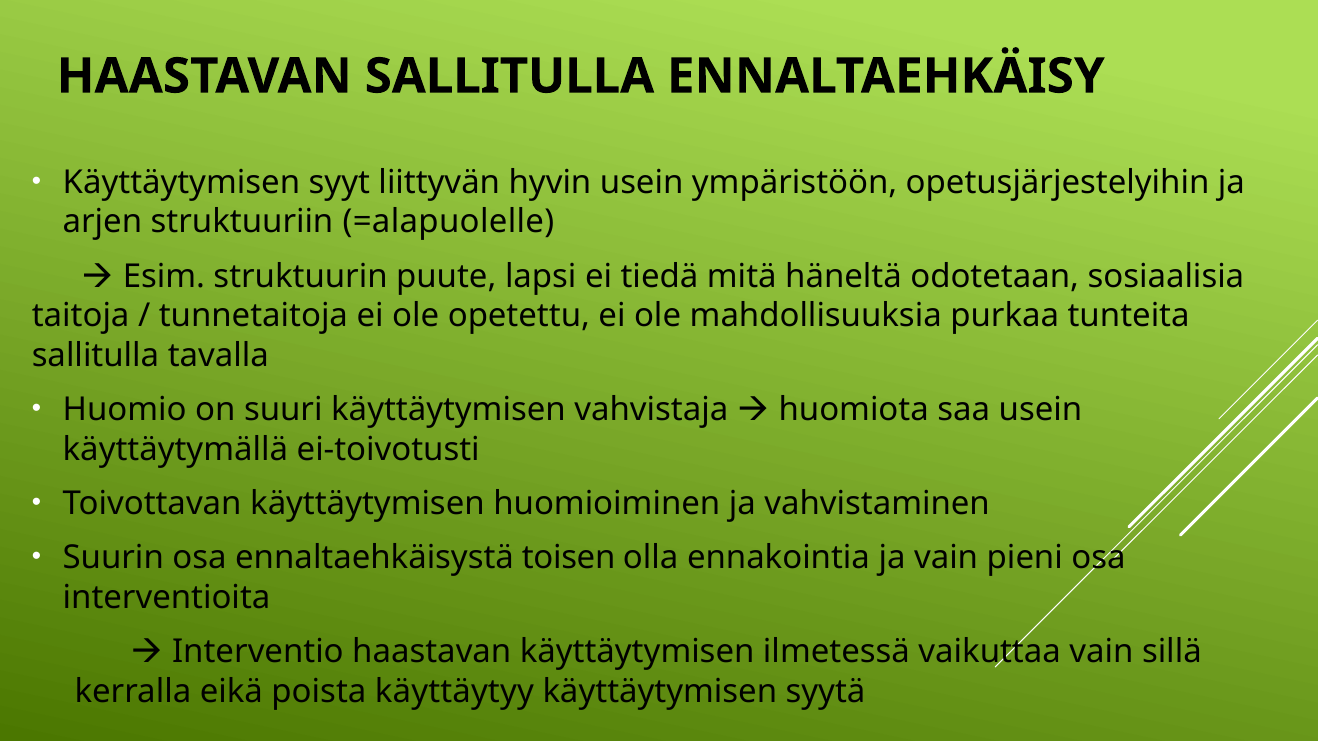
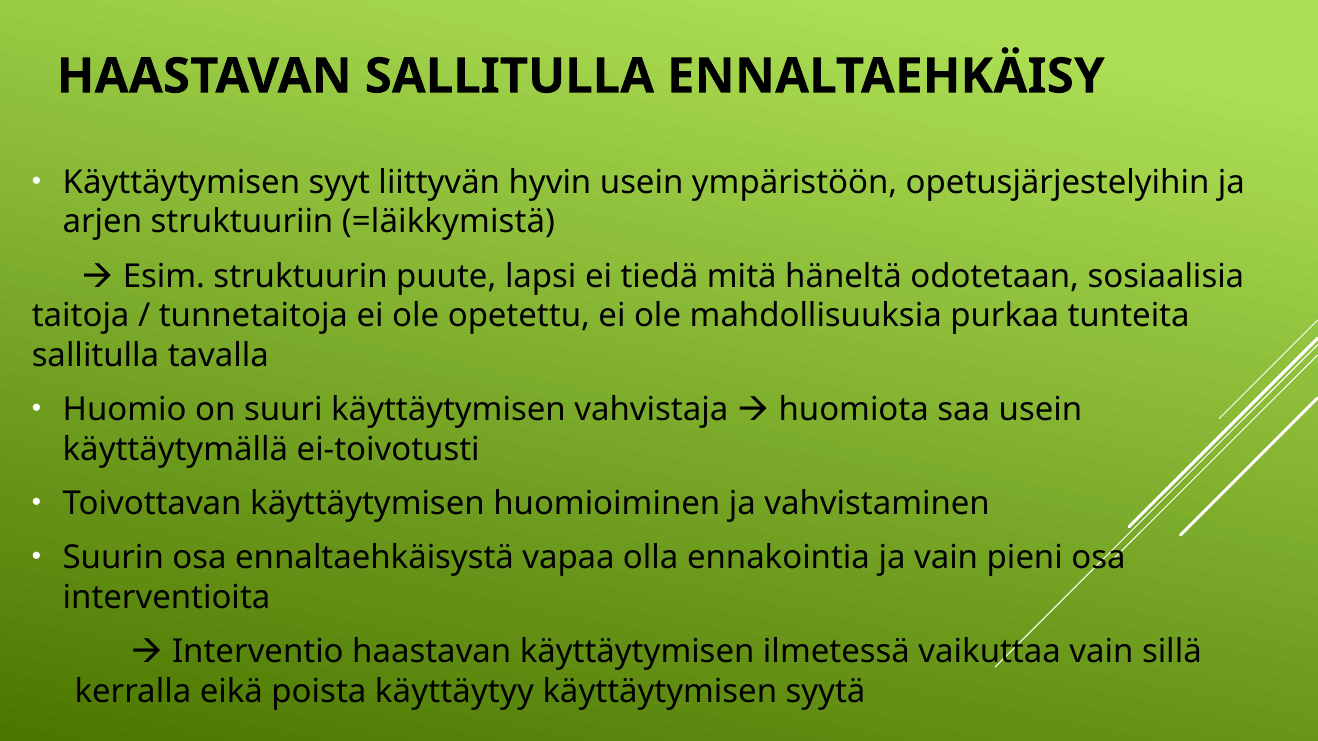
=alapuolelle: =alapuolelle -> =läikkymistä (449, 222)
toisen: toisen -> vapaa (569, 558)
